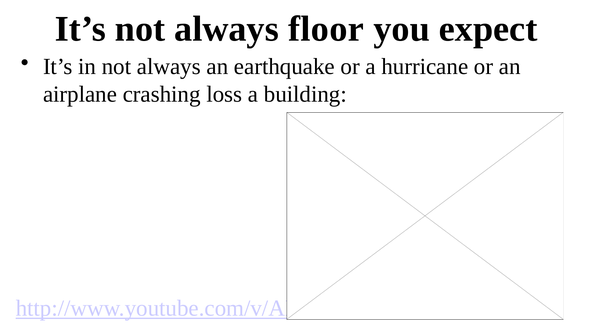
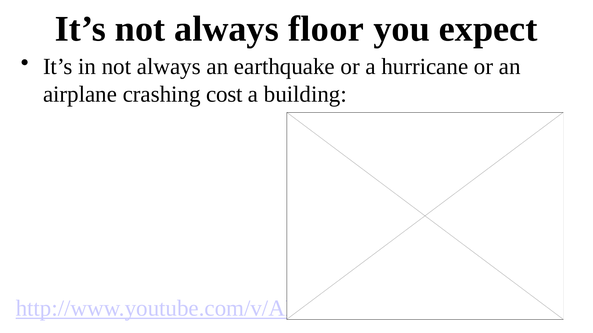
loss: loss -> cost (224, 94)
